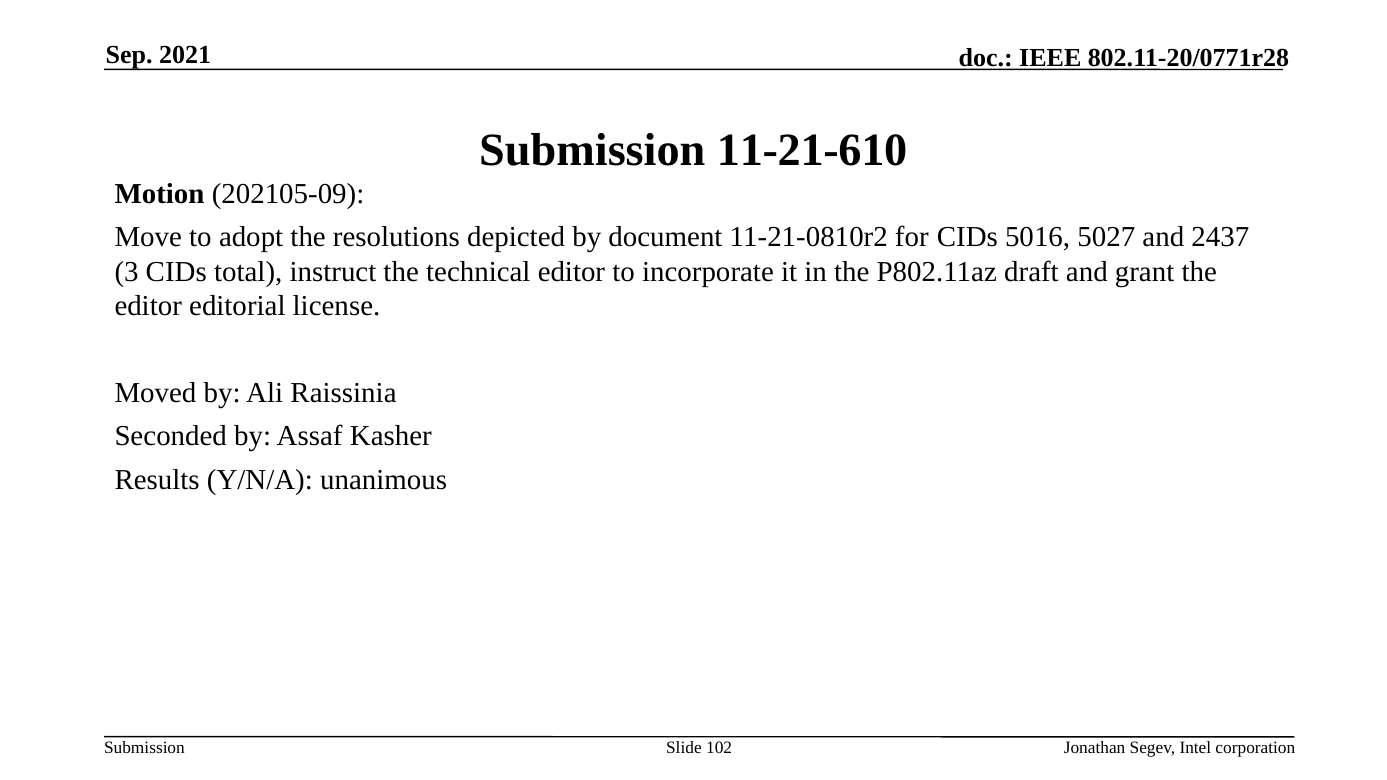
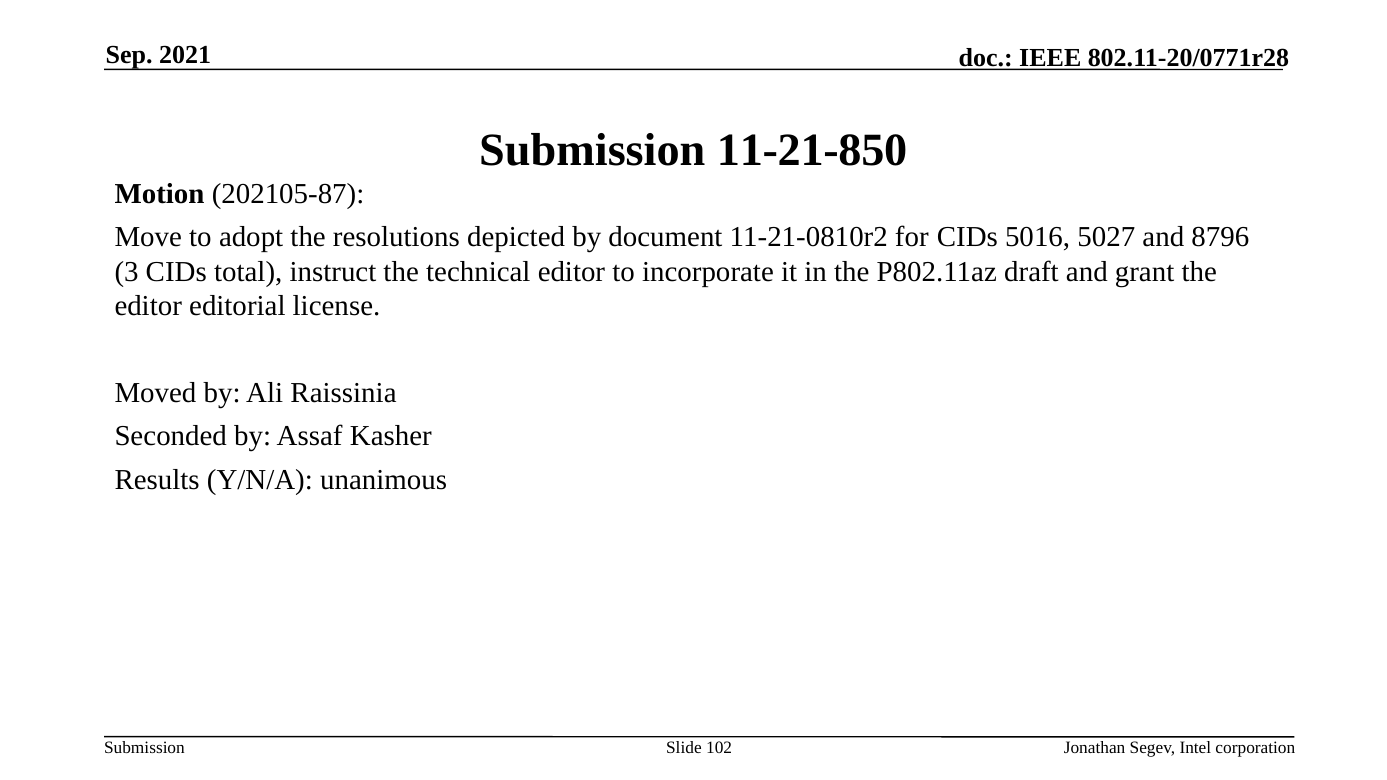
11-21-610: 11-21-610 -> 11-21-850 (812, 151)
202105-09: 202105-09 -> 202105-87 (288, 194)
2437: 2437 -> 8796 (1220, 237)
